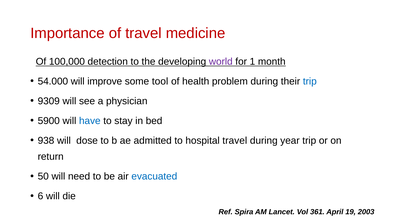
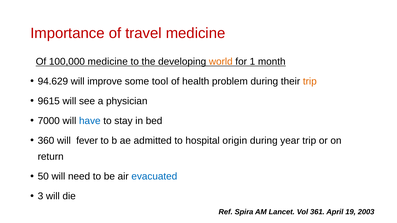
100,000 detection: detection -> medicine (108, 62)
world colour: purple -> orange (221, 62)
54.000: 54.000 -> 94.629 (53, 81)
trip colour: blue -> orange (310, 81)
9309: 9309 -> 9615 (49, 101)
5900: 5900 -> 7000 (49, 121)
938: 938 -> 360 (46, 141)
dose: dose -> fever (87, 141)
hospital travel: travel -> origin (235, 141)
6: 6 -> 3 (40, 196)
